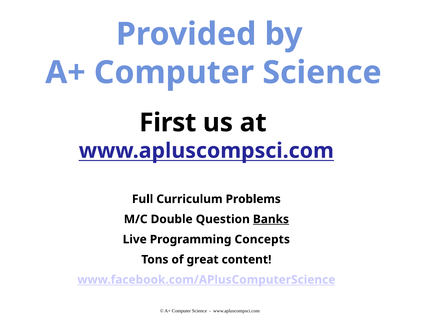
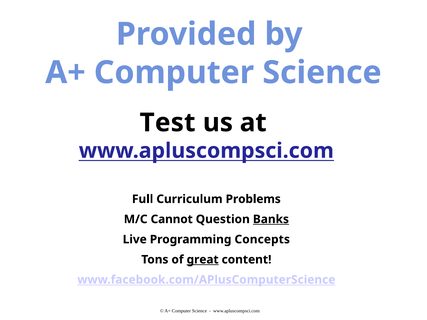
First: First -> Test (168, 123)
Double: Double -> Cannot (172, 219)
great underline: none -> present (203, 260)
